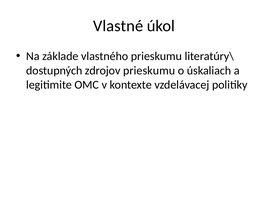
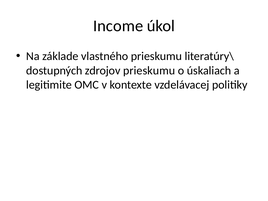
Vlastné: Vlastné -> Income (118, 26)
